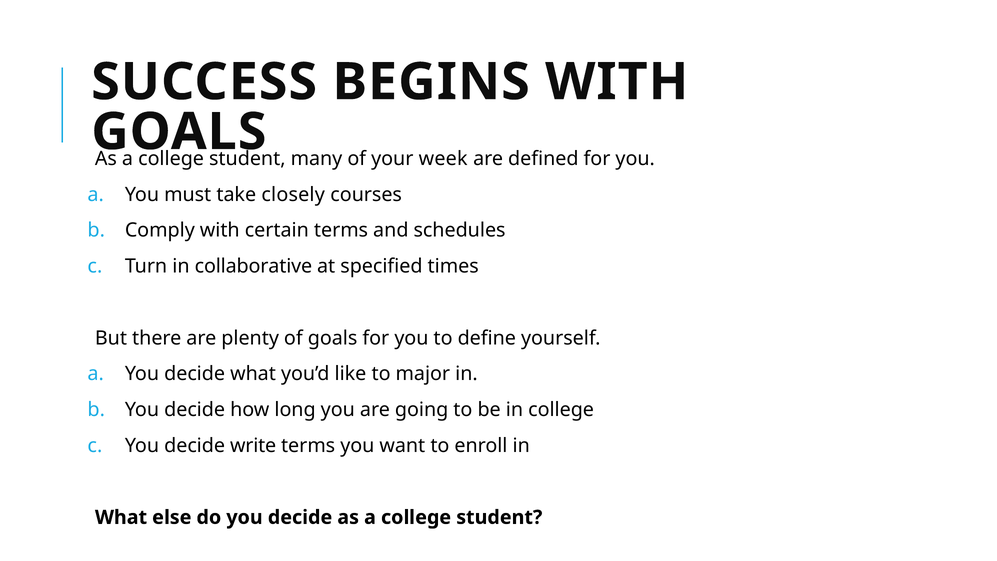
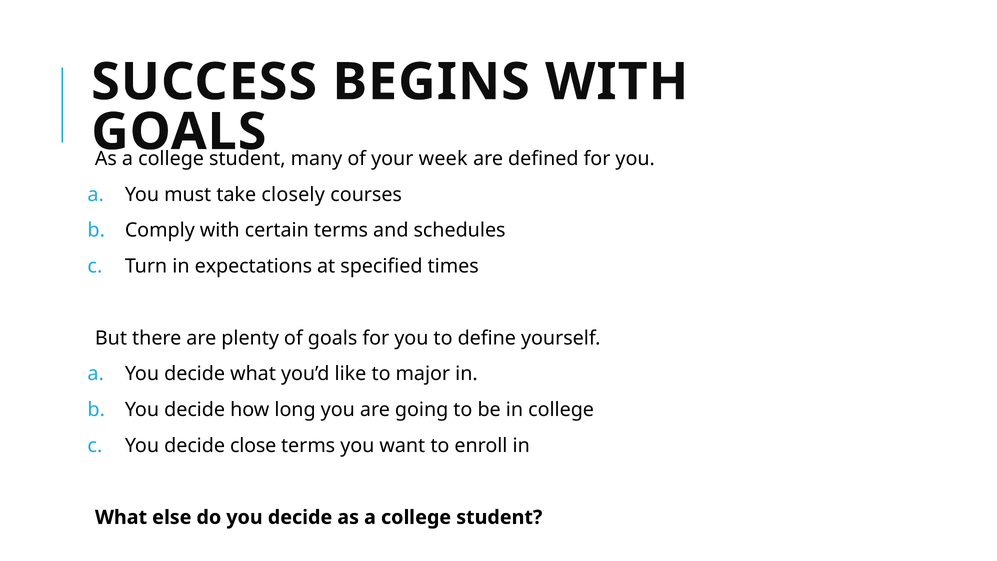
collaborative: collaborative -> expectations (253, 266)
write: write -> close (253, 445)
